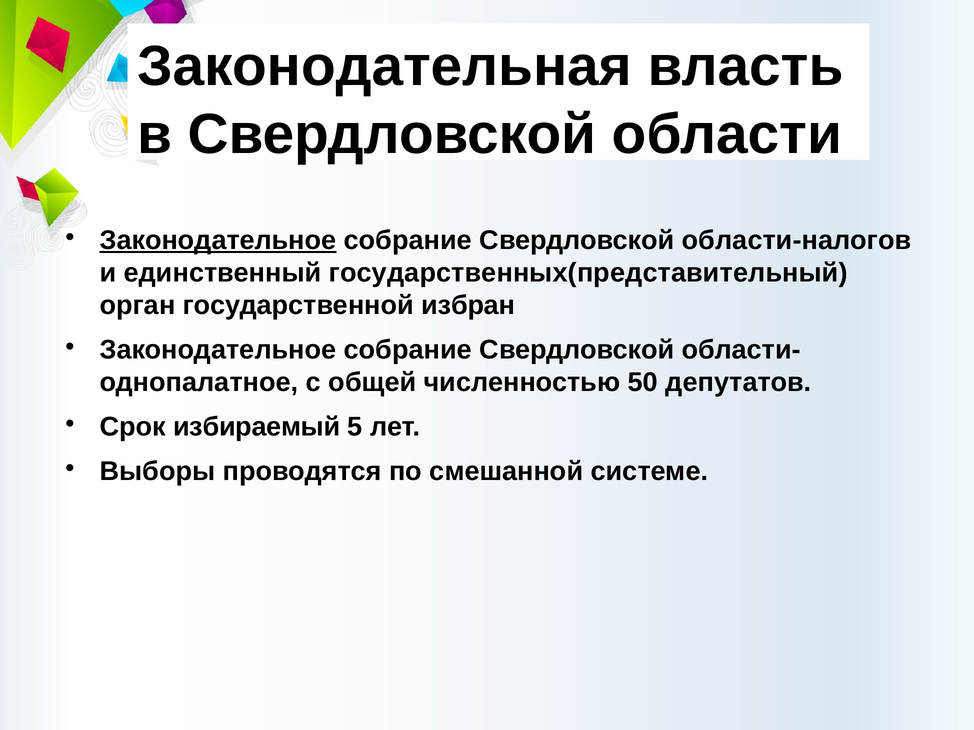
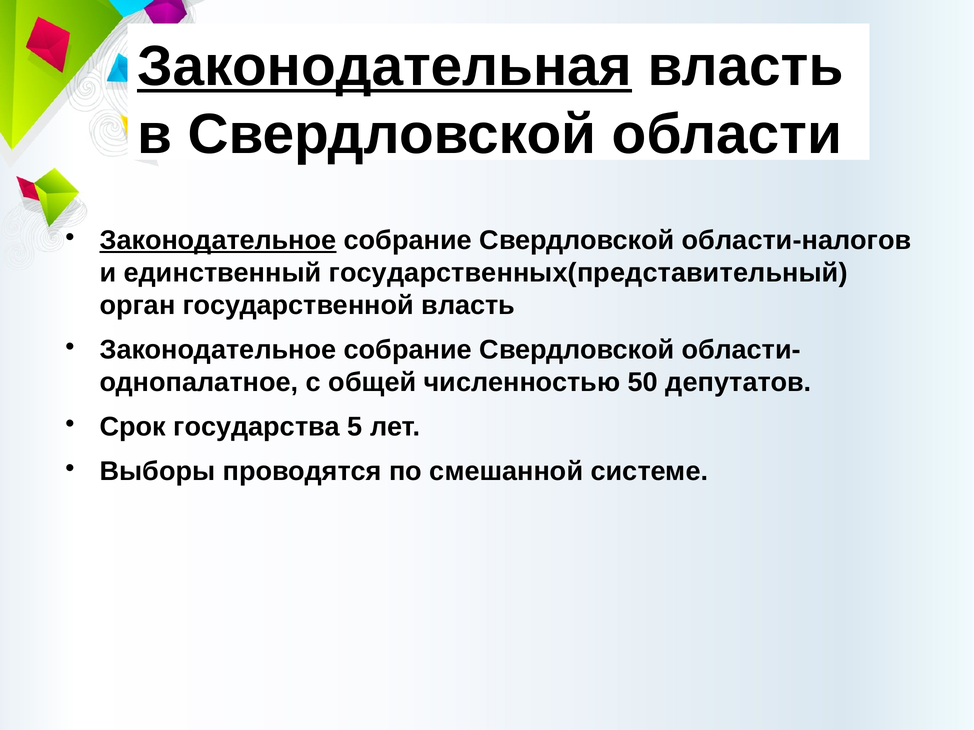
Законодательная underline: none -> present (385, 66)
государственной избран: избран -> власть (468, 306)
избираемый: избираемый -> государства (257, 427)
